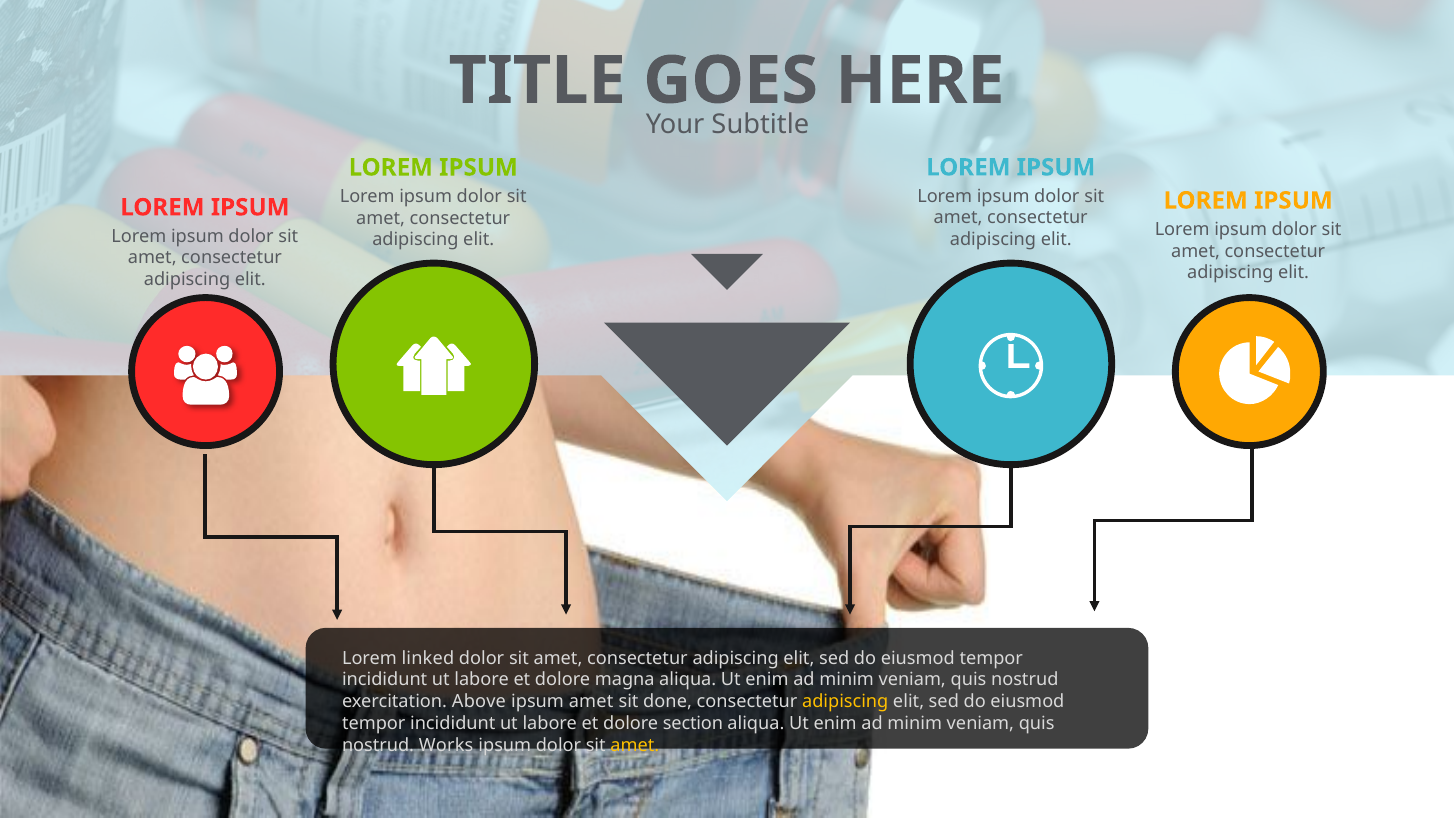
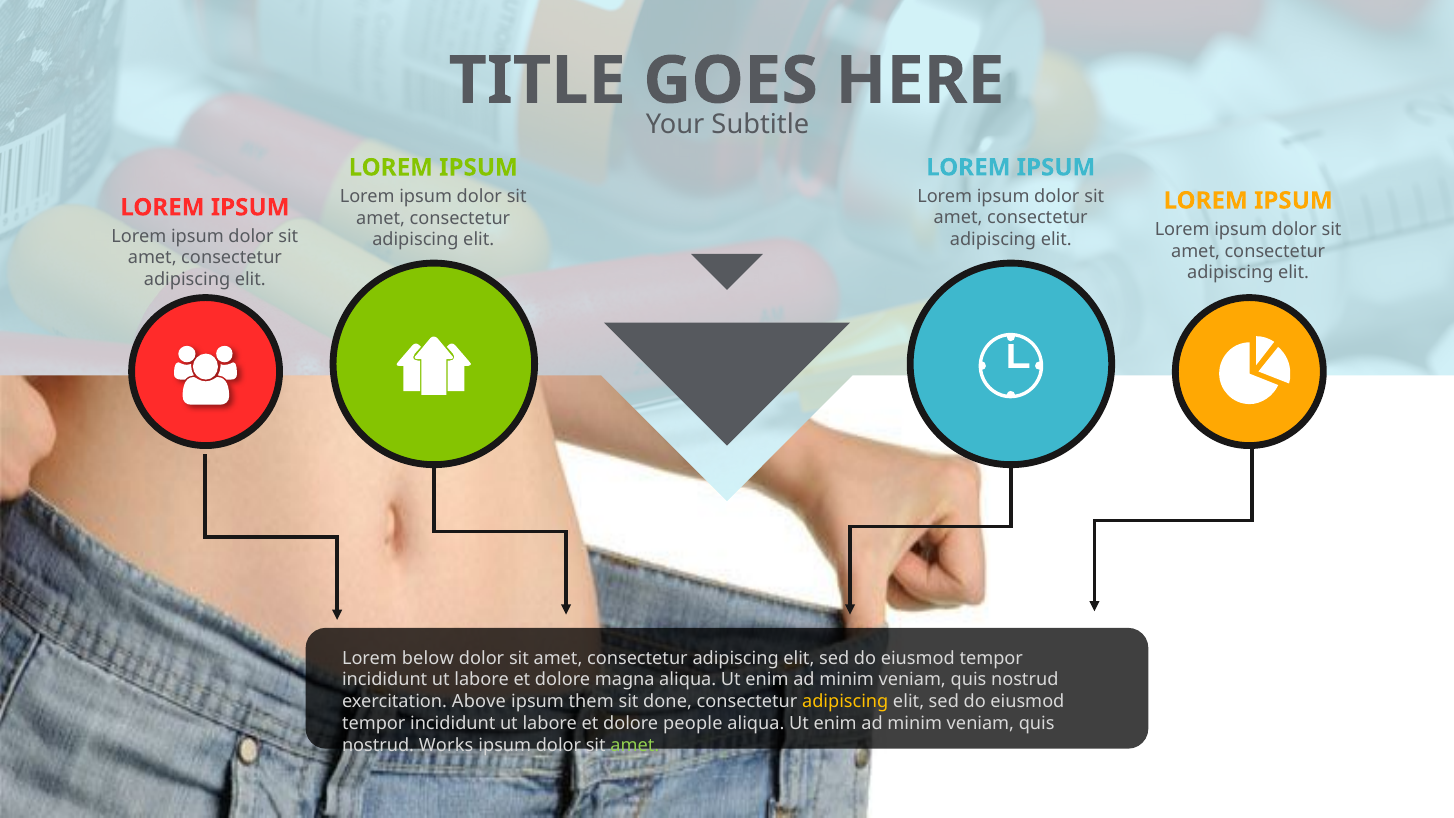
linked: linked -> below (428, 658)
ipsum amet: amet -> them (591, 702)
section: section -> people (693, 723)
amet colour: yellow -> light green (635, 745)
